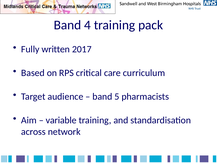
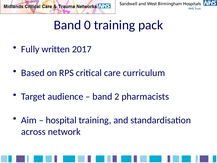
4: 4 -> 0 (87, 25)
5: 5 -> 2 (117, 96)
variable: variable -> hospital (61, 120)
